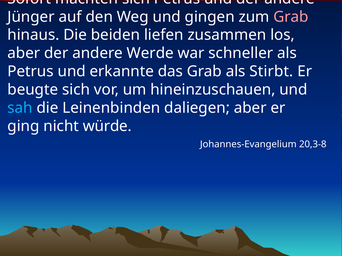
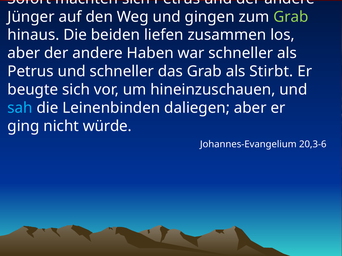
Grab colour: pink -> light green (291, 17)
Werde: Werde -> Haben (150, 53)
und erkannte: erkannte -> schneller (122, 72)
20,3-8: 20,3-8 -> 20,3-6 (313, 144)
